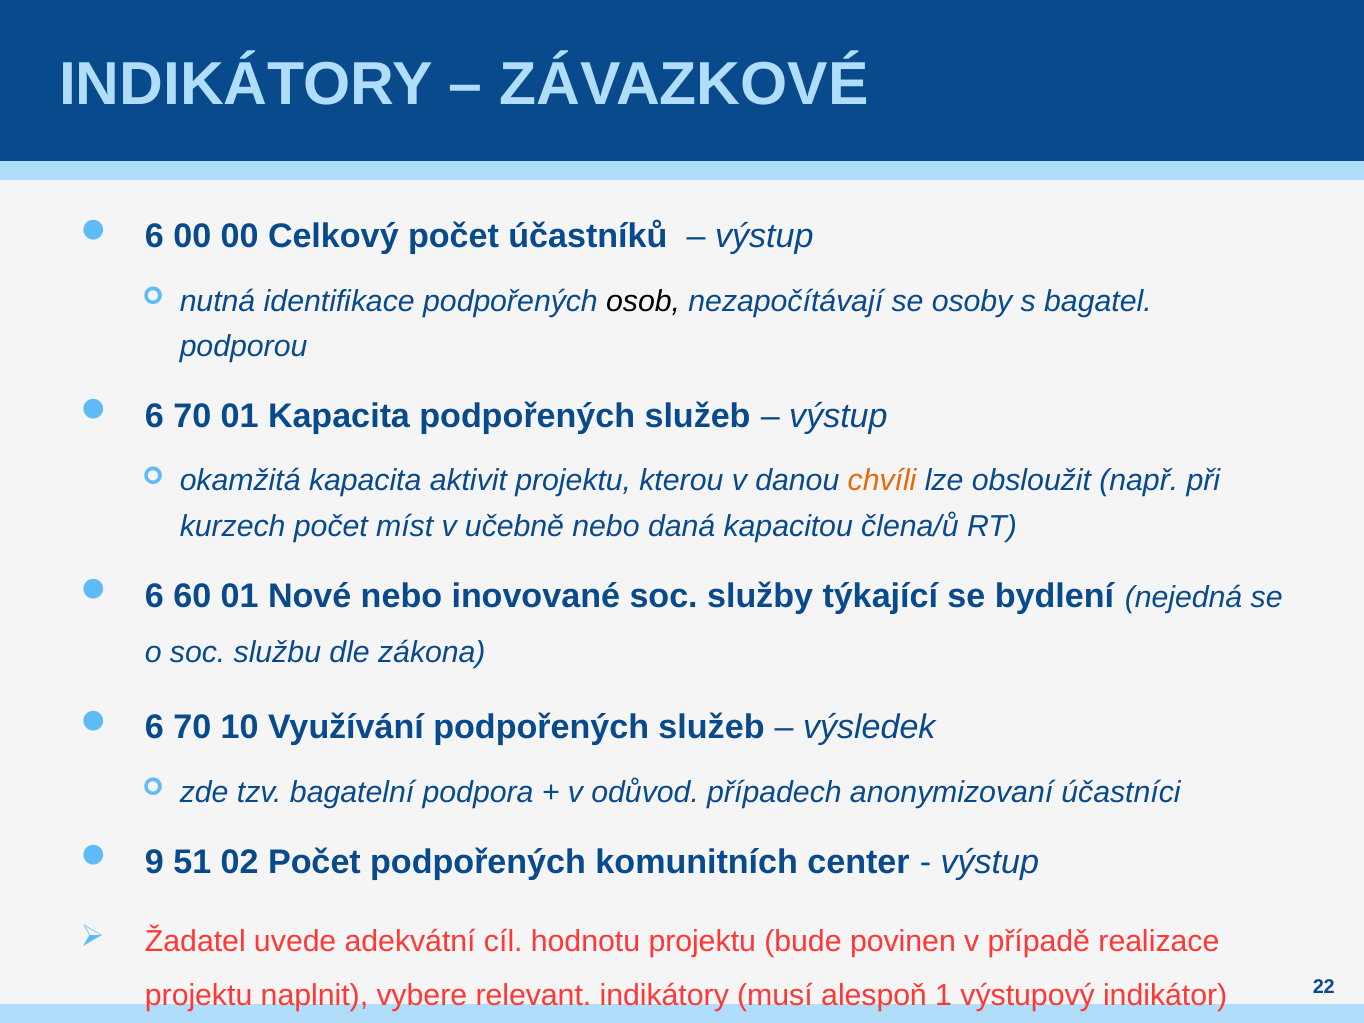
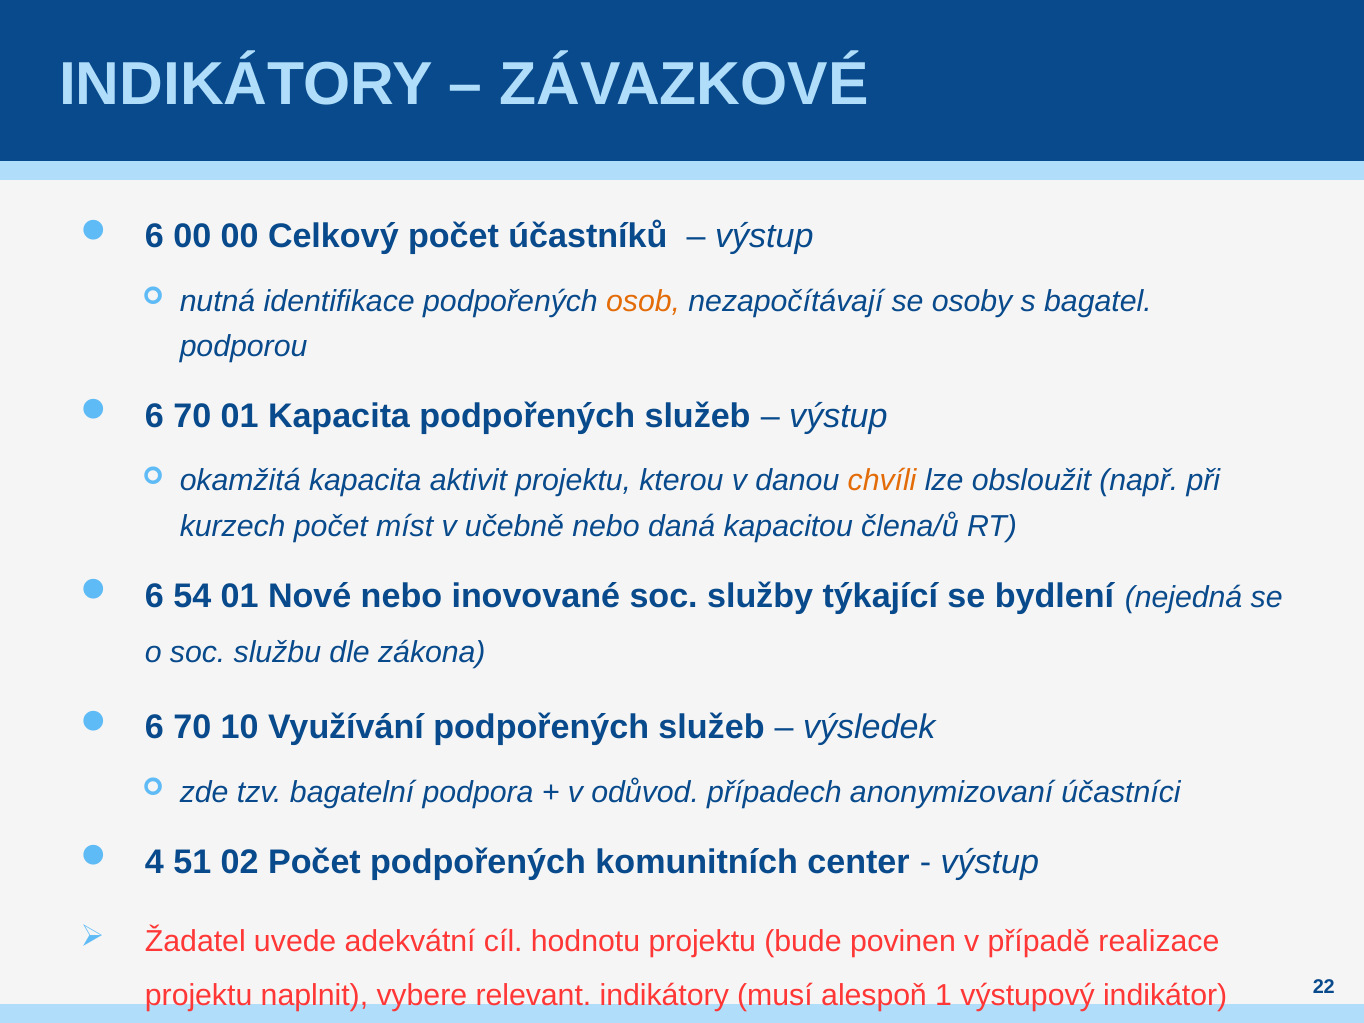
osob colour: black -> orange (643, 301)
60: 60 -> 54 (192, 596)
9: 9 -> 4 (154, 862)
